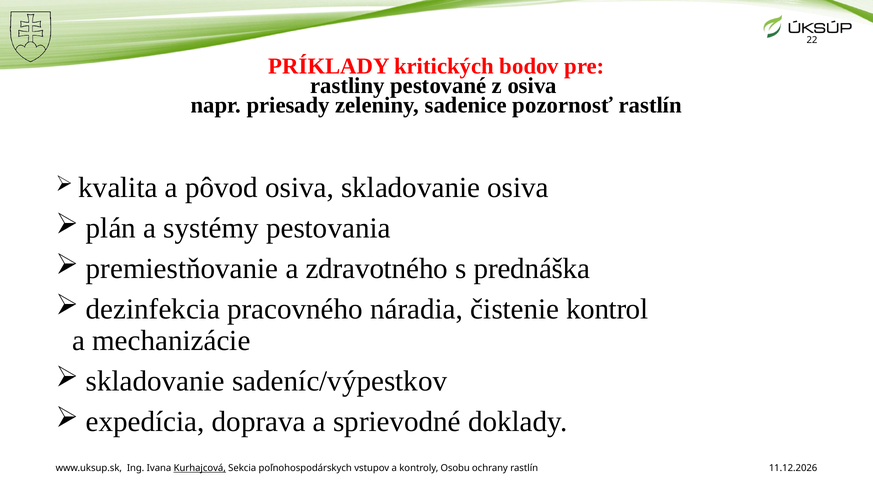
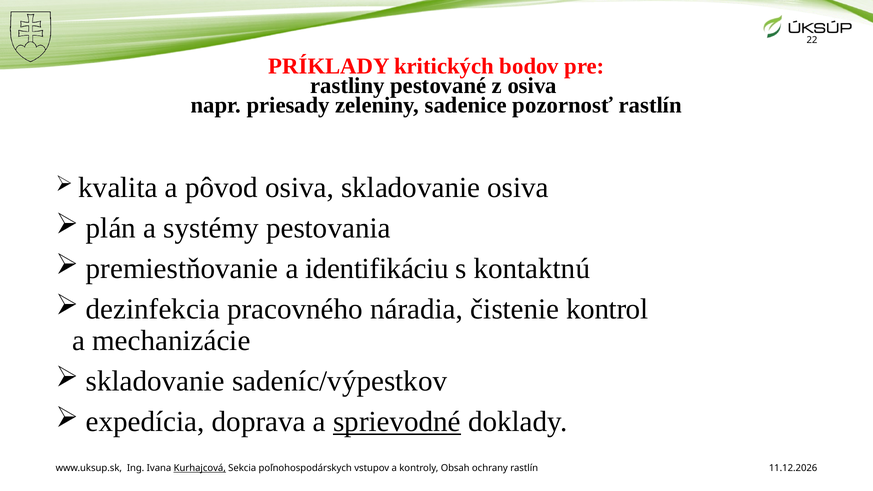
zdravotného: zdravotného -> identifikáciu (377, 269)
prednáška: prednáška -> kontaktnú (532, 269)
sprievodné underline: none -> present (397, 422)
Osobu: Osobu -> Obsah (455, 468)
